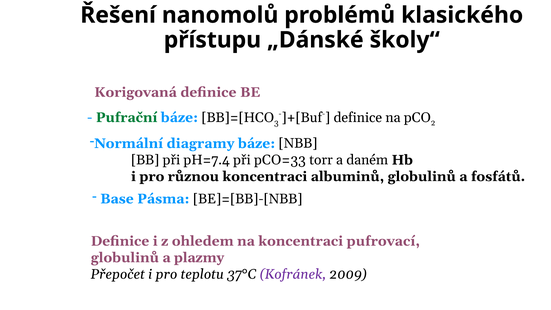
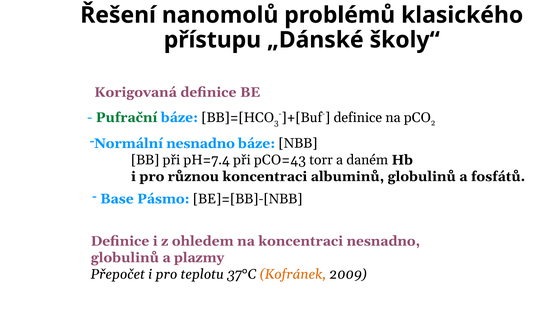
Normální diagramy: diagramy -> nesnadno (201, 143)
pCO=33: pCO=33 -> pCO=43 (280, 160)
Pásma: Pásma -> Pásmo (163, 199)
koncentraci pufrovací: pufrovací -> nesnadno (383, 241)
Kofránek colour: purple -> orange (293, 274)
